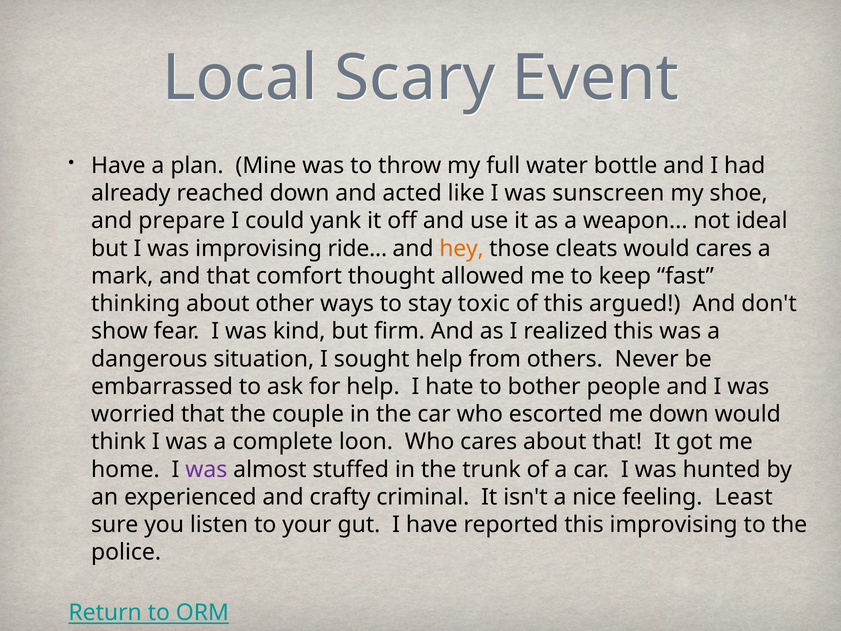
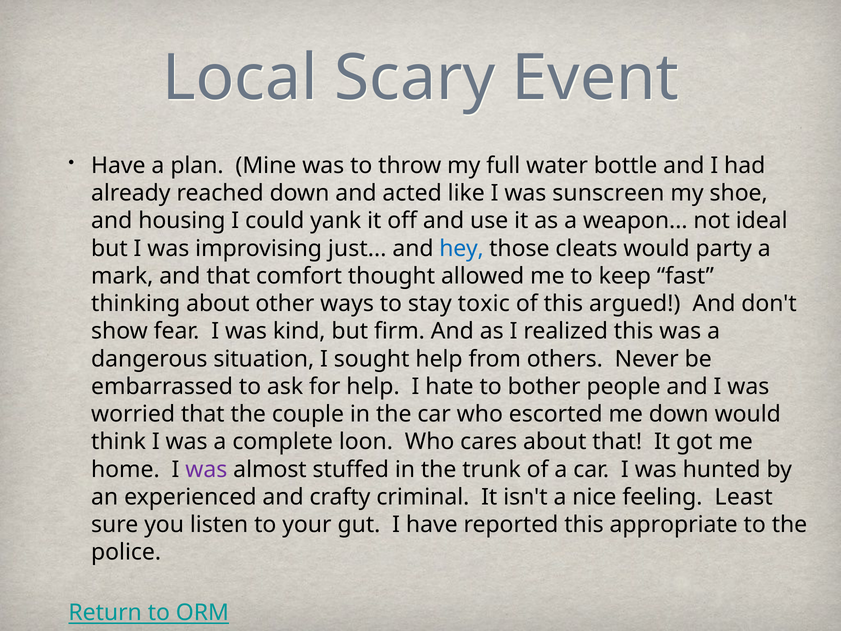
prepare: prepare -> housing (182, 221)
ride: ride -> just (357, 248)
hey colour: orange -> blue (462, 248)
would cares: cares -> party (724, 248)
this improvising: improvising -> appropriate (674, 524)
